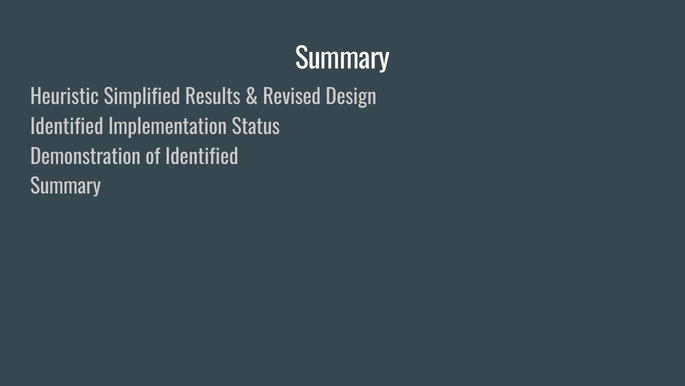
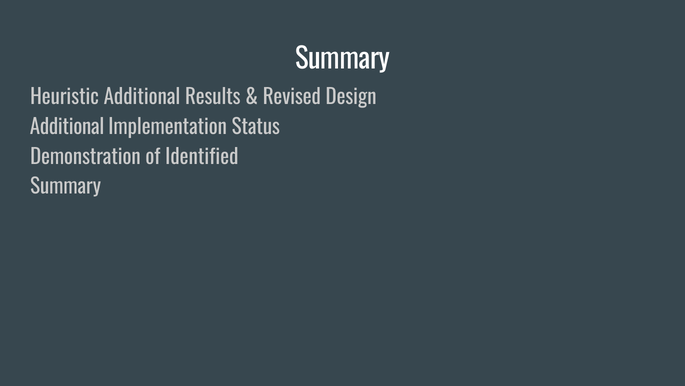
Heuristic Simplified: Simplified -> Additional (142, 97)
Identified: Identified -> Additional (67, 127)
